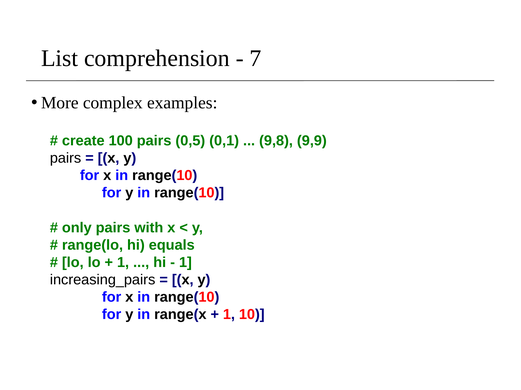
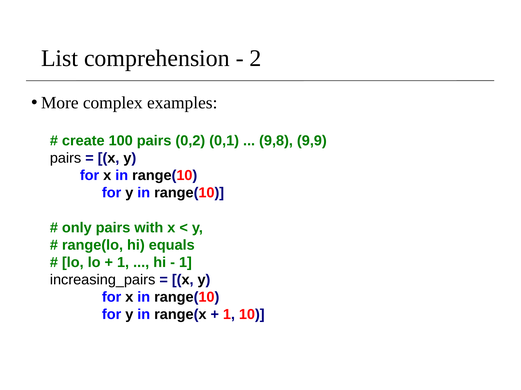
7: 7 -> 2 (256, 58)
0,5: 0,5 -> 0,2 (190, 141)
